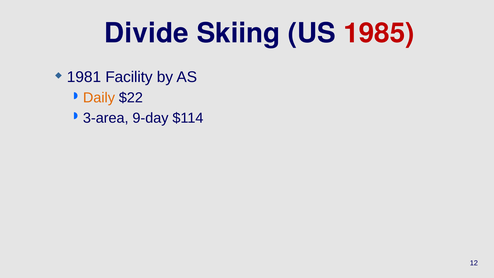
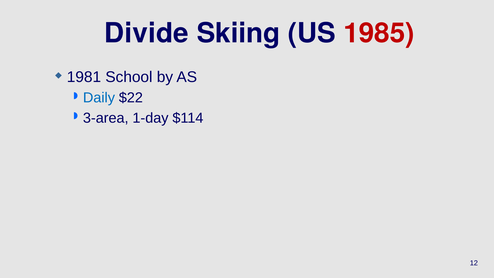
Facility: Facility -> School (129, 77)
Daily colour: orange -> blue (99, 98)
9-day: 9-day -> 1-day (150, 118)
